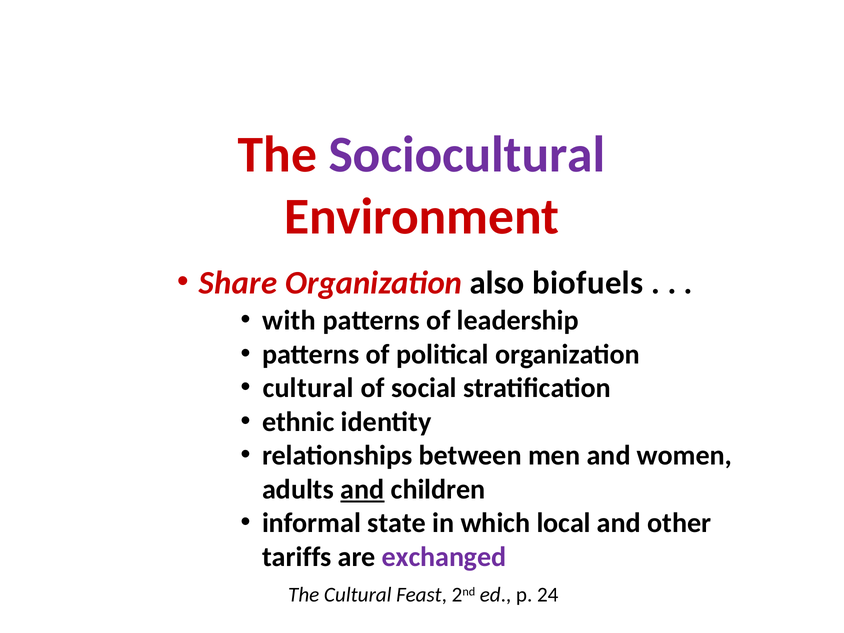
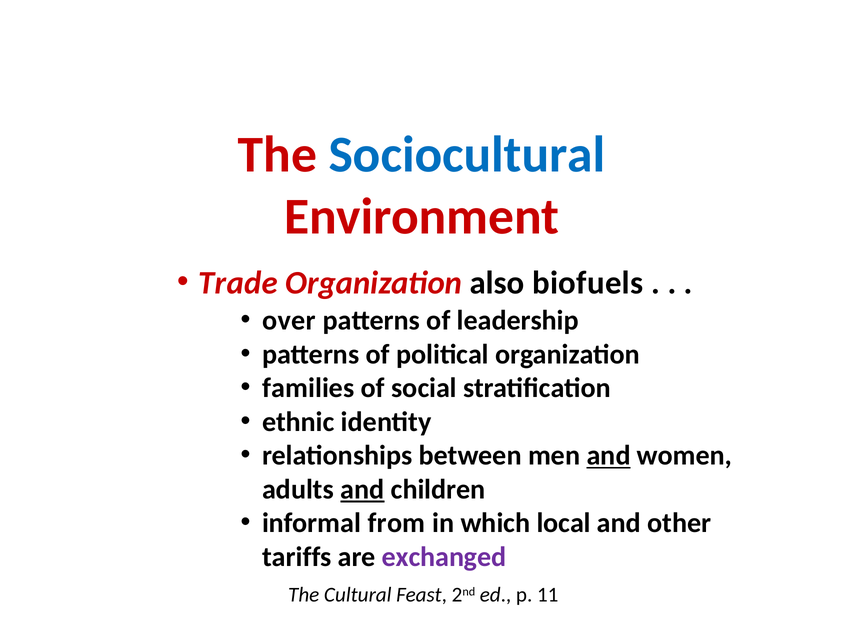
Sociocultural colour: purple -> blue (467, 155)
Share: Share -> Trade (238, 283)
with: with -> over (289, 321)
cultural: cultural -> families (308, 388)
and underline: none -> present (609, 456)
state: state -> from (397, 523)
24: 24 -> 11 (548, 595)
